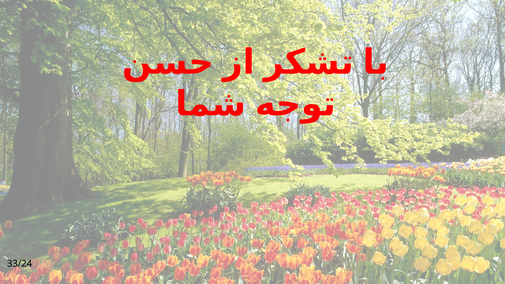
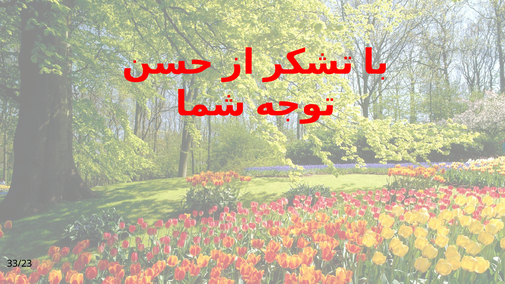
33/24: 33/24 -> 33/23 (20, 264)
